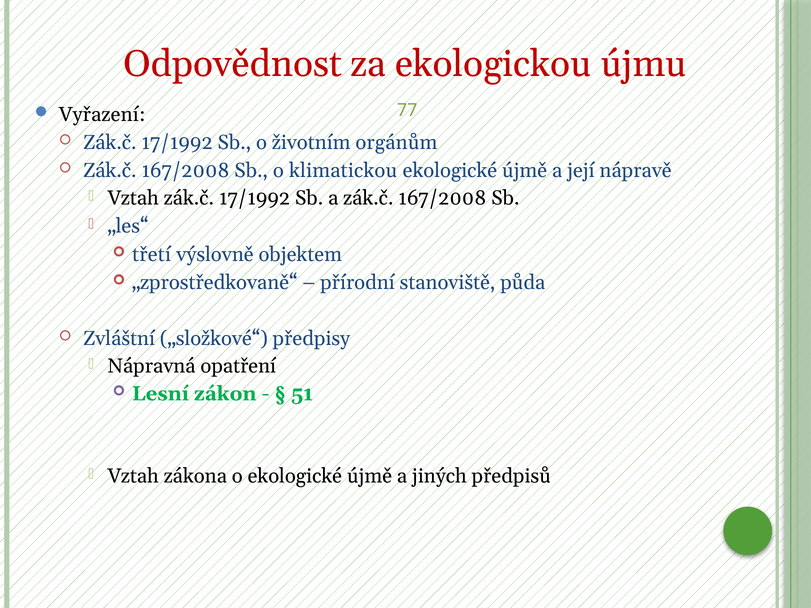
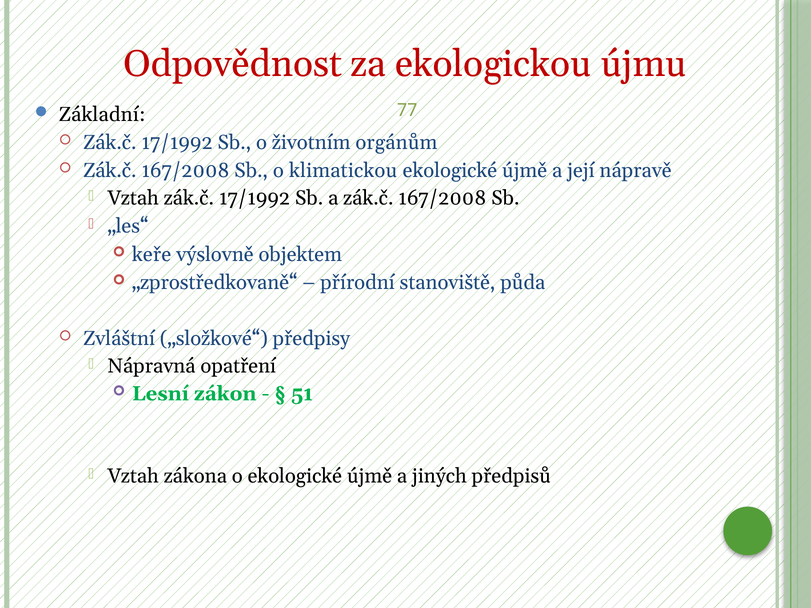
Vyřazení: Vyřazení -> Základní (102, 115)
třetí: třetí -> keře (152, 254)
